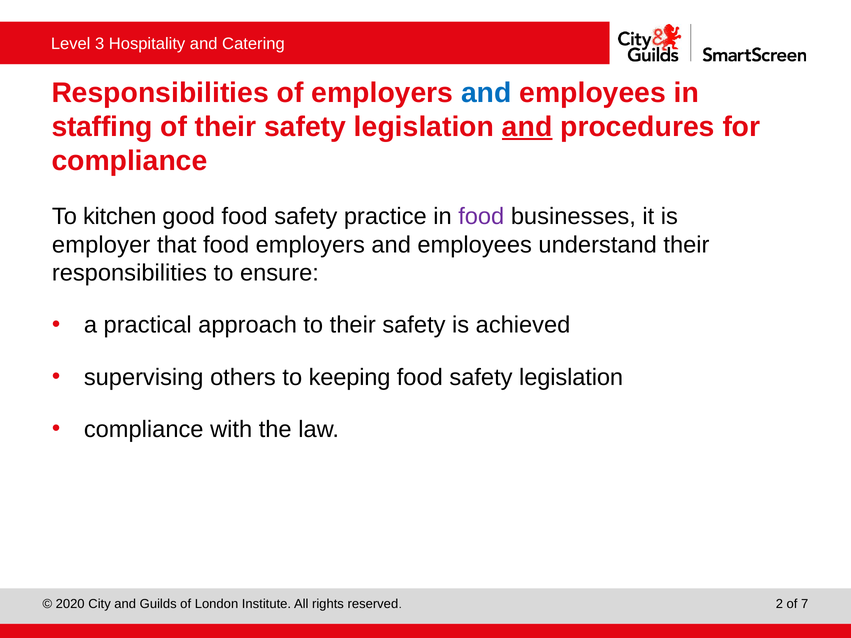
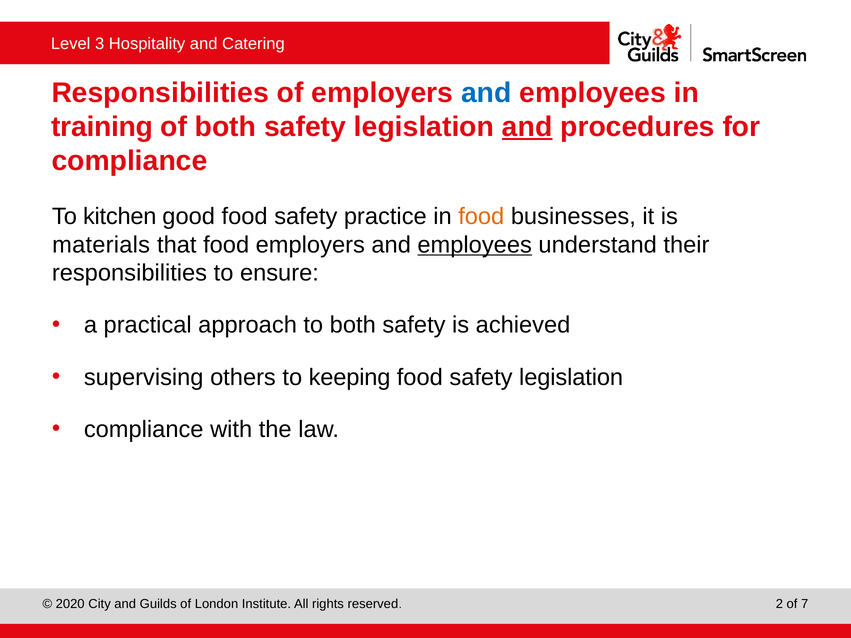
staffing: staffing -> training (102, 127)
of their: their -> both (226, 127)
food colour: purple -> orange (481, 217)
employer: employer -> materials (101, 245)
employees underline: none -> present (475, 245)
to their: their -> both (353, 325)
